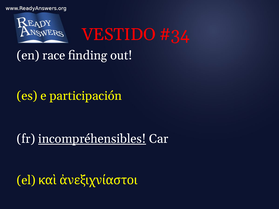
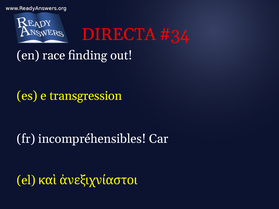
VESTIDO: VESTIDO -> DIRECTA (119, 34)
participación: participación -> transgression (86, 96)
incompréhensibles underline: present -> none (92, 139)
